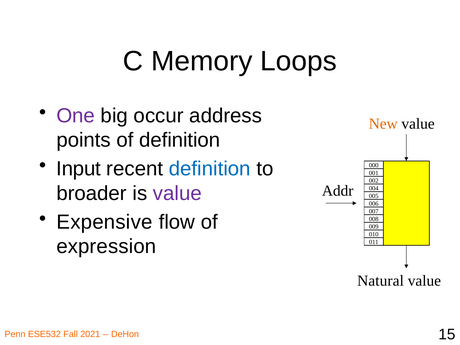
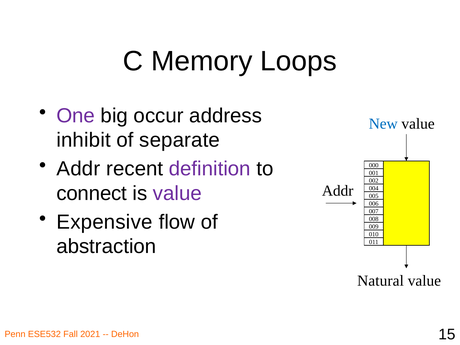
New colour: orange -> blue (383, 124)
points: points -> inhibit (84, 140)
of definition: definition -> separate (180, 140)
Input: Input -> Addr (78, 169)
definition colour: blue -> purple (210, 169)
broader: broader -> connect (92, 193)
expression: expression -> abstraction (106, 247)
